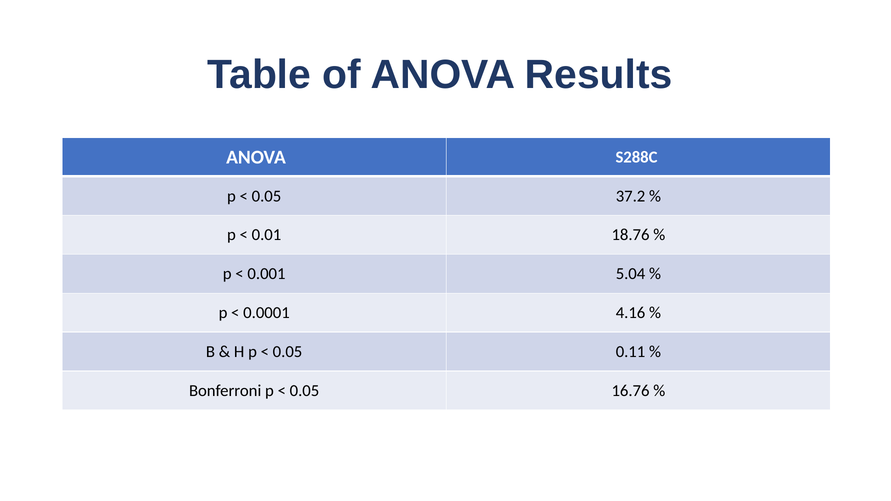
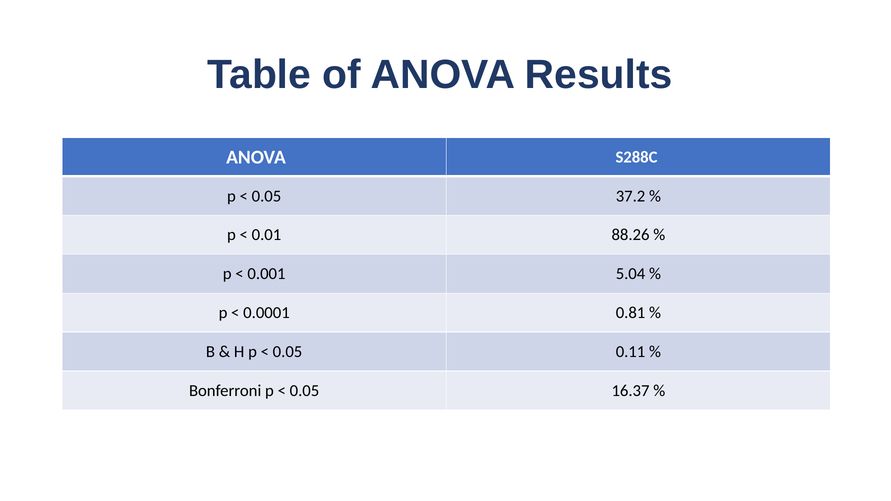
18.76: 18.76 -> 88.26 (631, 235)
4.16: 4.16 -> 0.81 (631, 313)
16.76: 16.76 -> 16.37 (631, 391)
